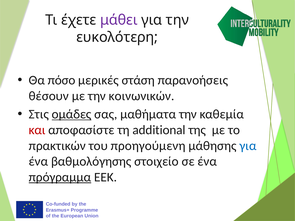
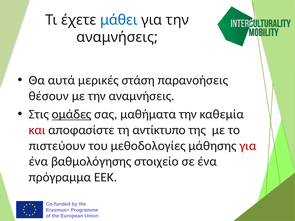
μάθει colour: purple -> blue (119, 20)
ευκολότερη;: ευκολότερη; -> αναμνήσεις; (117, 37)
πόσο: πόσο -> αυτά (61, 80)
κοινωνικών: κοινωνικών -> αναμνήσεις (142, 96)
additional: additional -> αντίκτυπο (159, 130)
πρακτικών: πρακτικών -> πιστεύουν (57, 146)
προηγούμενη: προηγούμενη -> μεθοδολογίες (148, 146)
για colour: blue -> red (248, 146)
πρόγραμμα underline: present -> none (60, 177)
